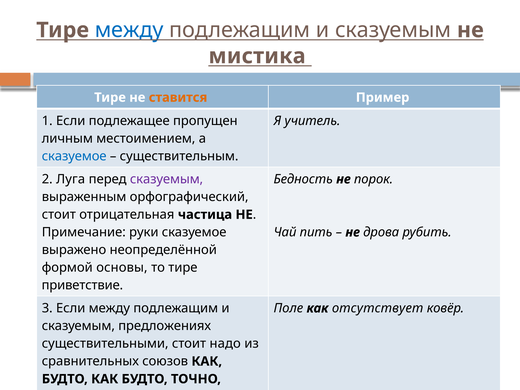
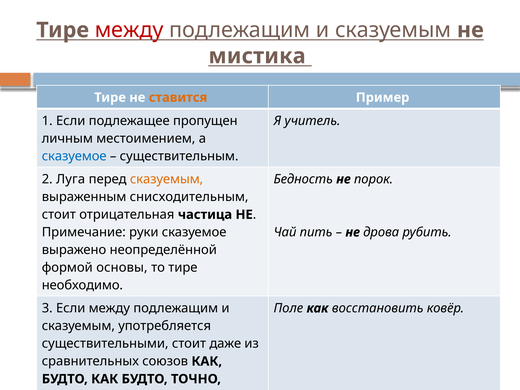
между colour: blue -> red (129, 30)
сказуемым colour: purple -> orange (167, 179)
орфографический: орфографический -> снисходительным (189, 197)
приветствие: приветствие -> необходимо (82, 285)
отсутствует: отсутствует -> восстановить (378, 308)
предложениях: предложениях -> употребляется (165, 326)
надо: надо -> даже (225, 344)
